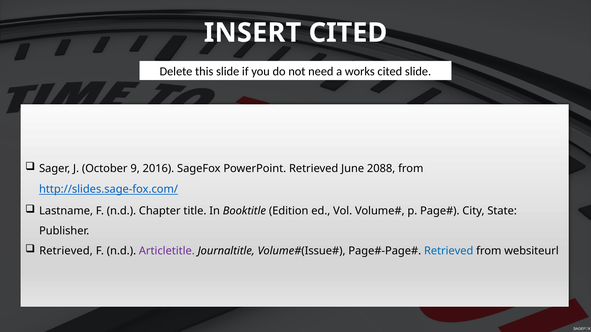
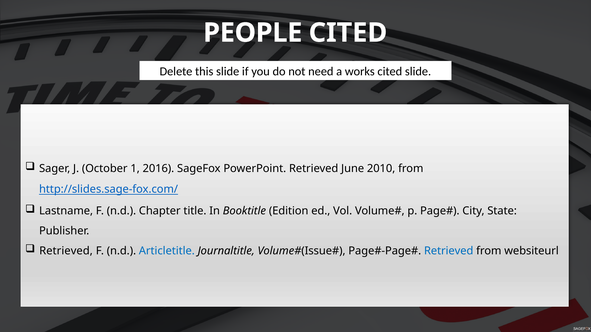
INSERT: INSERT -> PEOPLE (253, 33)
9: 9 -> 1 (135, 169)
2088: 2088 -> 2010 (381, 169)
Articletitle colour: purple -> blue (167, 251)
